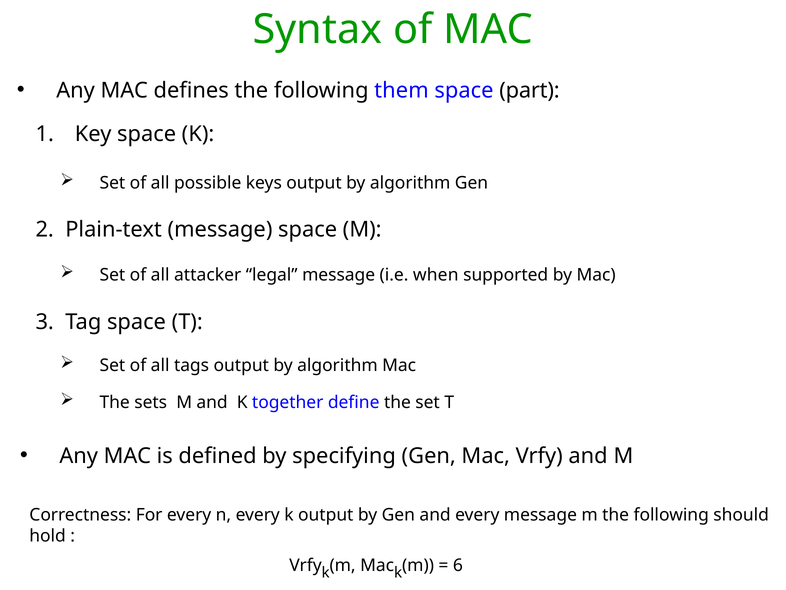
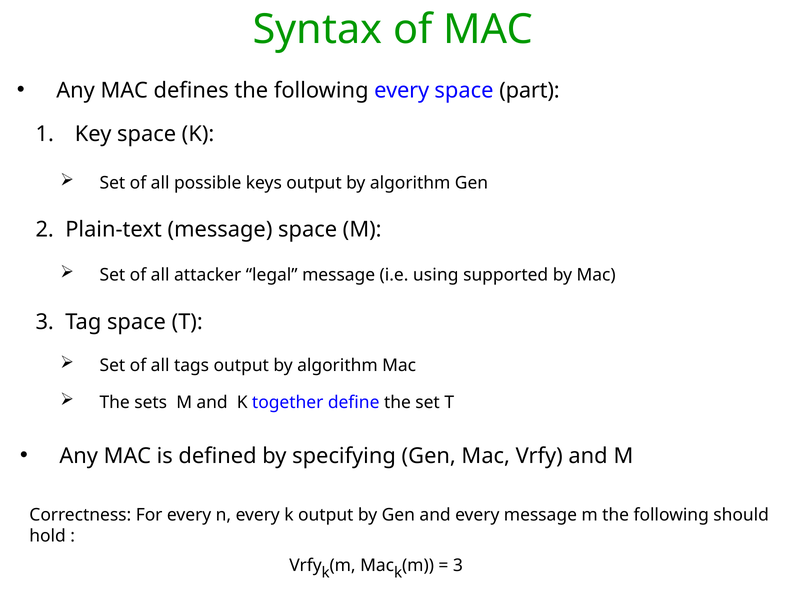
following them: them -> every (402, 90)
when: when -> using (436, 275)
6: 6 -> 3 (458, 565)
